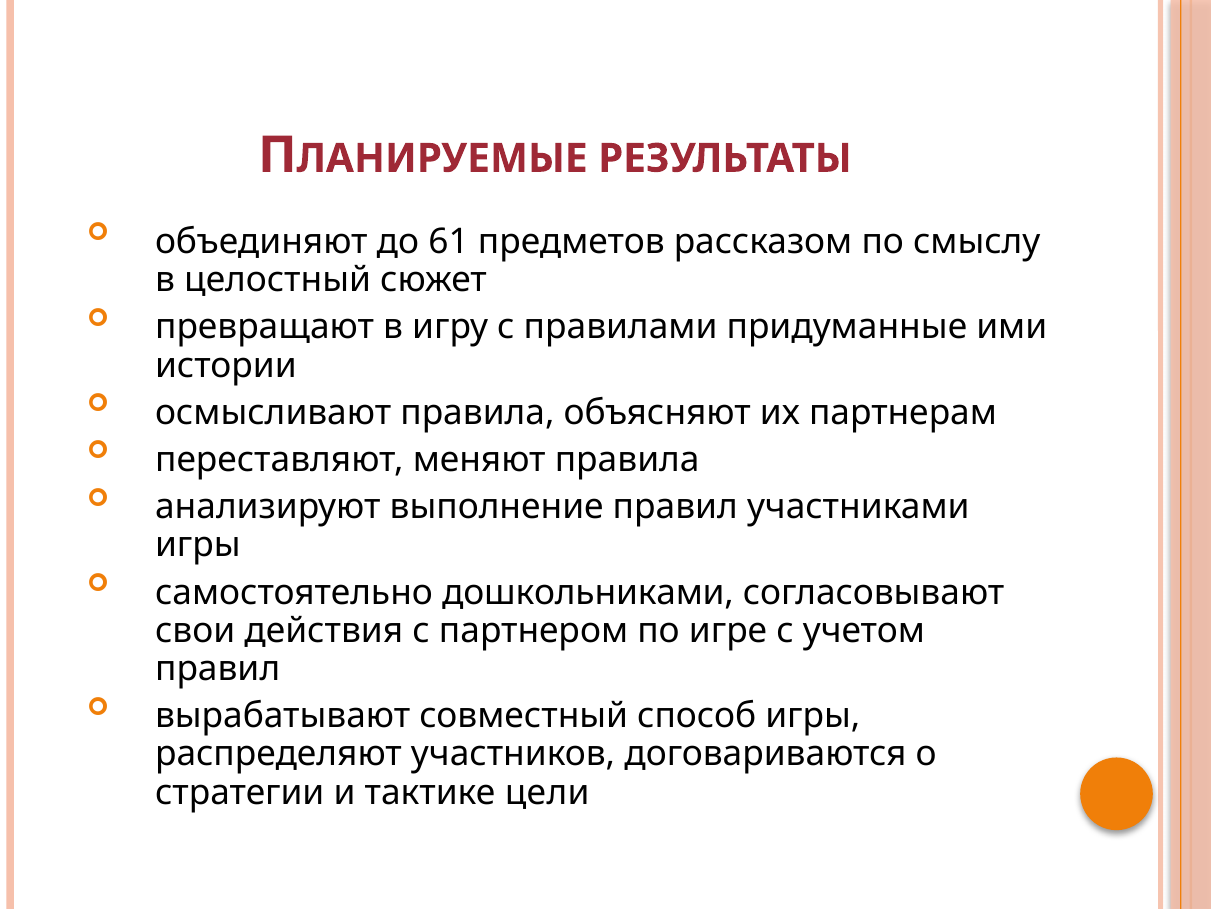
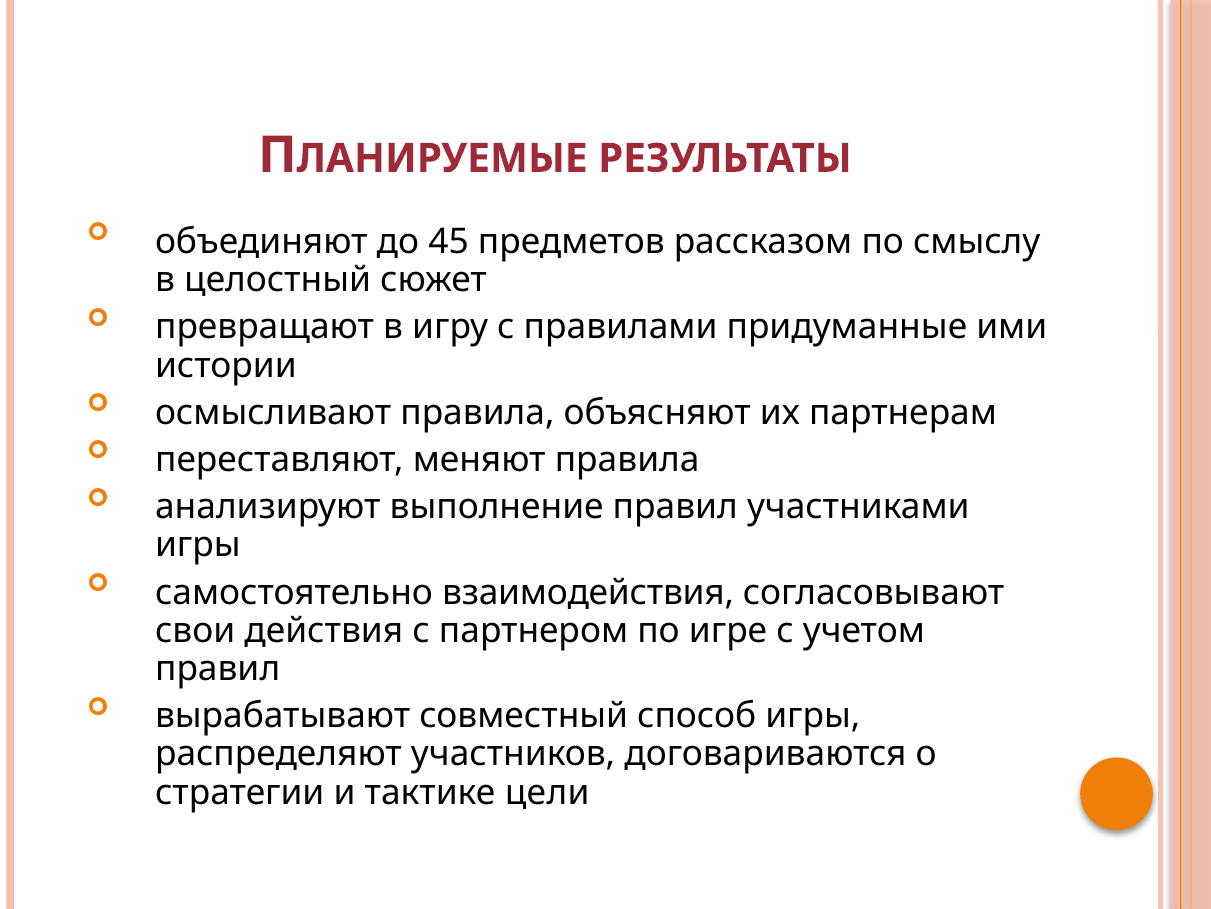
61: 61 -> 45 (449, 242)
дошкольниками: дошкольниками -> взаимодействия (588, 592)
